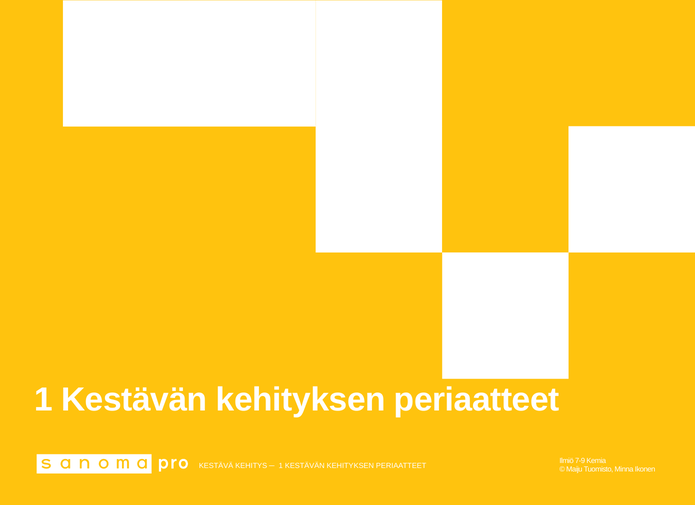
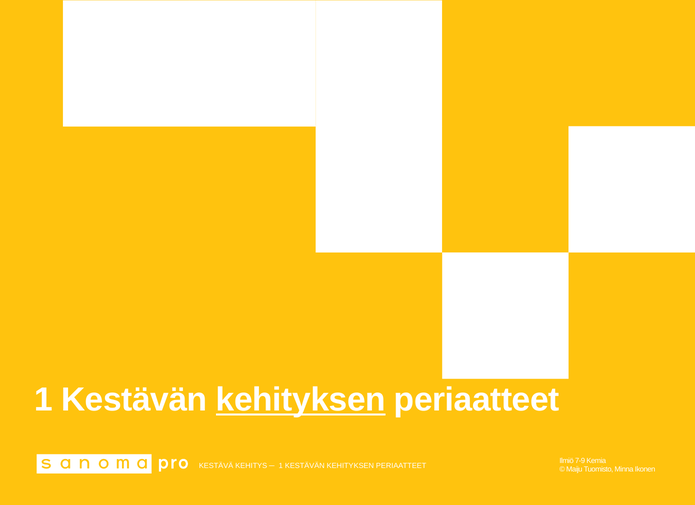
kehityksen underline: none -> present (301, 400)
